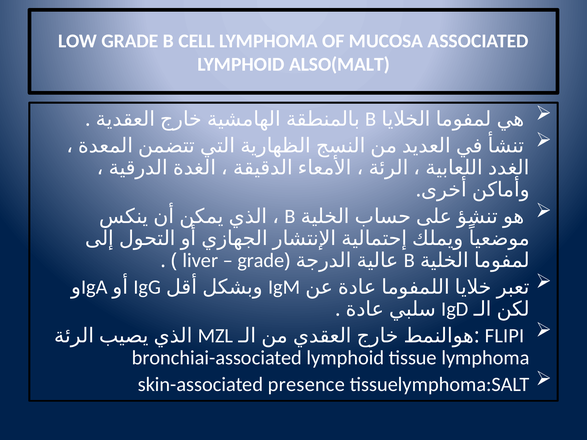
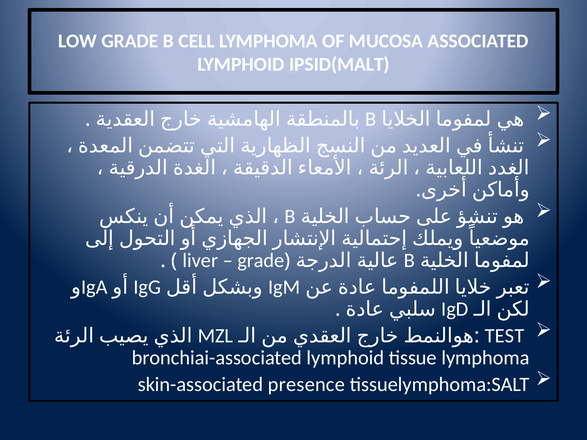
ALSO(MALT: ALSO(MALT -> IPSID(MALT (339, 64)
FLIPI: FLIPI -> TEST (505, 336)
